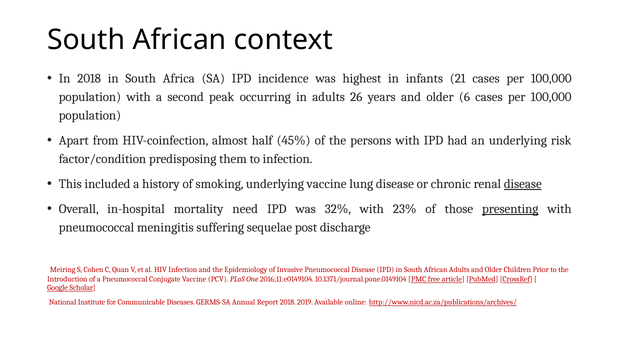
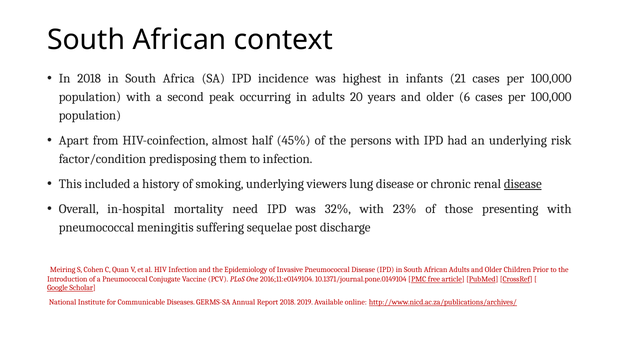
26: 26 -> 20 (356, 97)
underlying vaccine: vaccine -> viewers (327, 184)
presenting underline: present -> none (510, 209)
